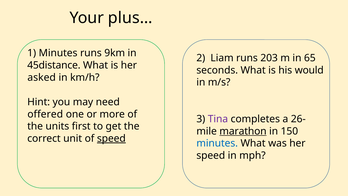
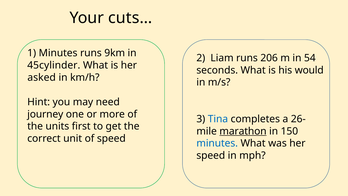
plus…: plus… -> cuts… (130, 18)
203: 203 -> 206 (269, 58)
65: 65 -> 54 (310, 58)
45distance: 45distance -> 45cylinder (54, 65)
offered: offered -> journey (45, 114)
Tina colour: purple -> blue (218, 119)
speed underline: present -> none (111, 138)
